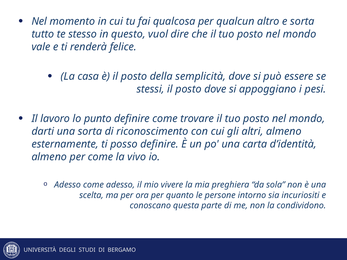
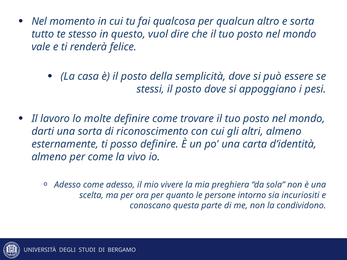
punto: punto -> molte (98, 119)
